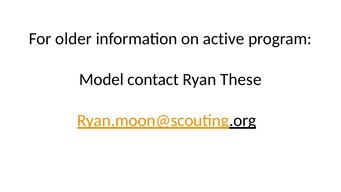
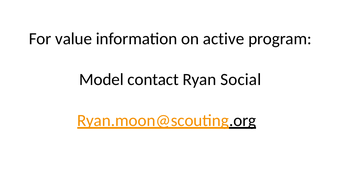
older: older -> value (74, 39)
These: These -> Social (241, 80)
